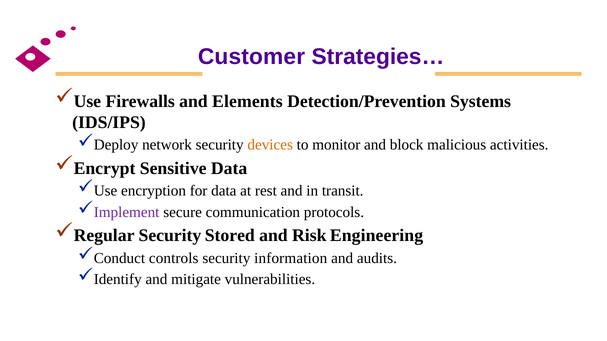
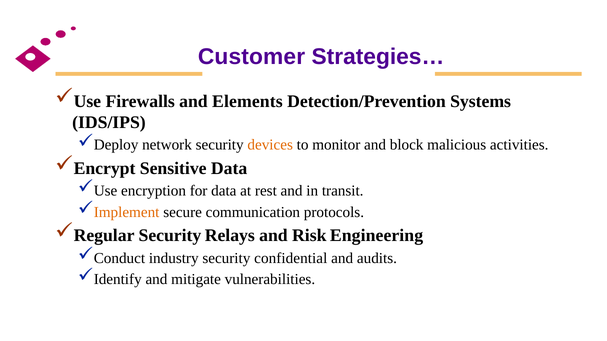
Implement colour: purple -> orange (127, 212)
Stored: Stored -> Relays (230, 236)
controls: controls -> industry (174, 258)
information: information -> confidential (291, 258)
